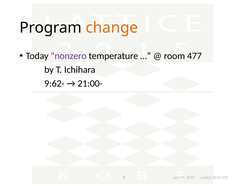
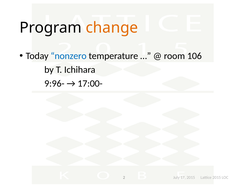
nonzero colour: purple -> blue (69, 56)
477: 477 -> 106 (194, 56)
9:62-: 9:62- -> 9:96- (54, 84)
21:00-: 21:00- -> 17:00- (90, 84)
